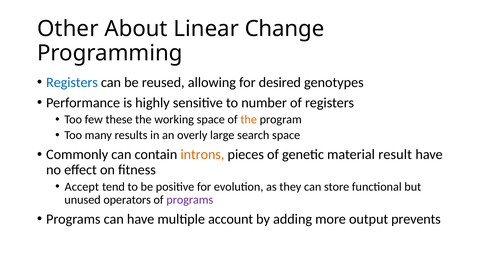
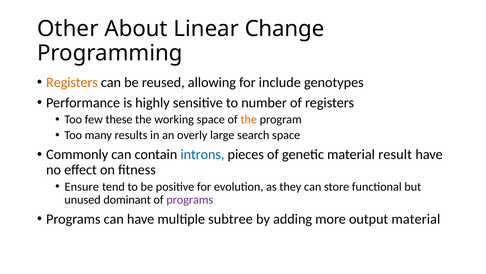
Registers colour: blue -> orange (72, 82)
desired: desired -> include (280, 82)
introns colour: orange -> blue (202, 154)
Accept: Accept -> Ensure (82, 186)
operators: operators -> dominant (127, 199)
account: account -> subtree (231, 219)
output prevents: prevents -> material (416, 219)
